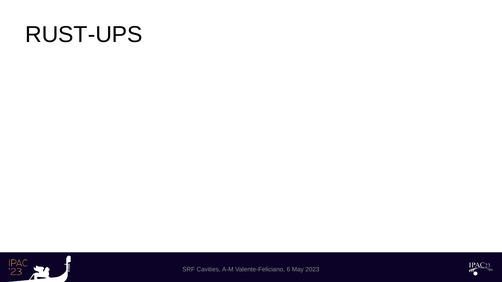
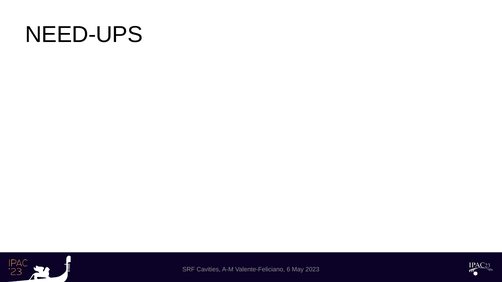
RUST-UPS: RUST-UPS -> NEED-UPS (84, 35)
